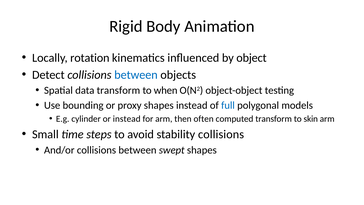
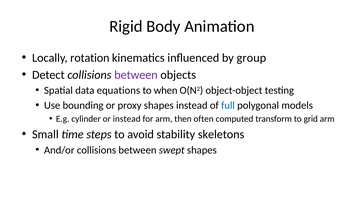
object: object -> group (251, 58)
between colour: blue -> purple (136, 75)
data transform: transform -> equations (118, 90)
skin: skin -> grid (311, 119)
stability collisions: collisions -> skeletons (221, 134)
